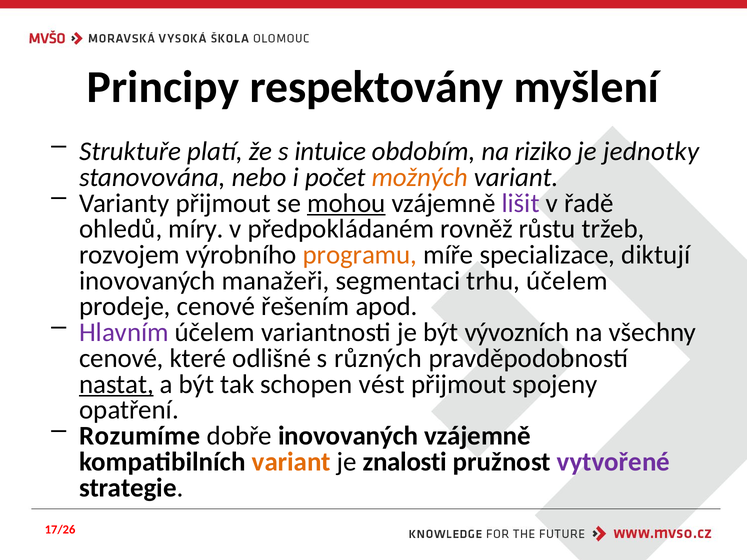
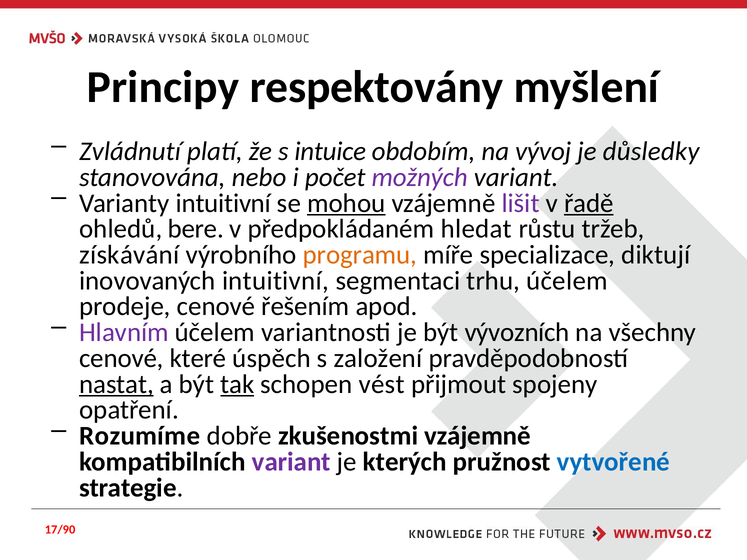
Struktuře: Struktuře -> Zvládnutí (130, 151)
riziko: riziko -> vývoj (543, 151)
jednotky: jednotky -> důsledky (651, 151)
možných colour: orange -> purple (420, 177)
Varianty přijmout: přijmout -> intuitivní (223, 203)
řadě underline: none -> present (589, 203)
míry: míry -> bere (196, 229)
rovněž: rovněž -> hledat (476, 229)
rozvojem: rozvojem -> získávání (129, 255)
inovovaných manažeři: manažeři -> intuitivní (275, 281)
odlišné: odlišné -> úspěch (272, 358)
různých: různých -> založení (378, 358)
tak underline: none -> present (237, 384)
dobře inovovaných: inovovaných -> zkušenostmi (348, 436)
variant colour: orange -> purple (291, 462)
znalosti: znalosti -> kterých (405, 462)
vytvořené colour: purple -> blue (613, 462)
17/26: 17/26 -> 17/90 (60, 530)
